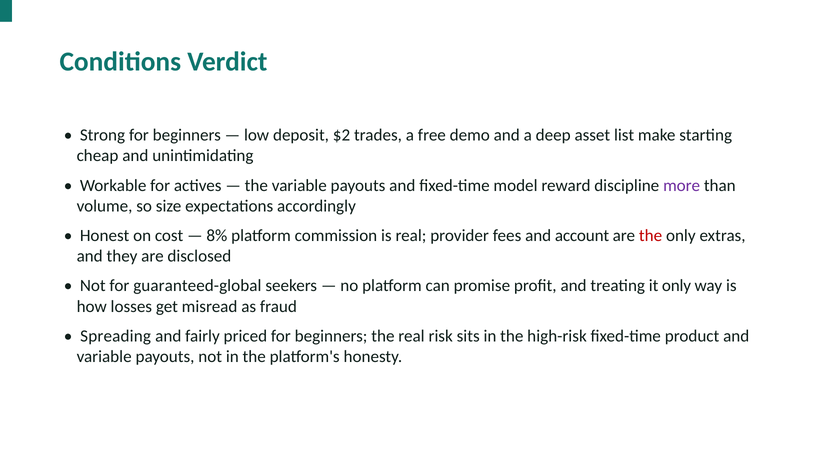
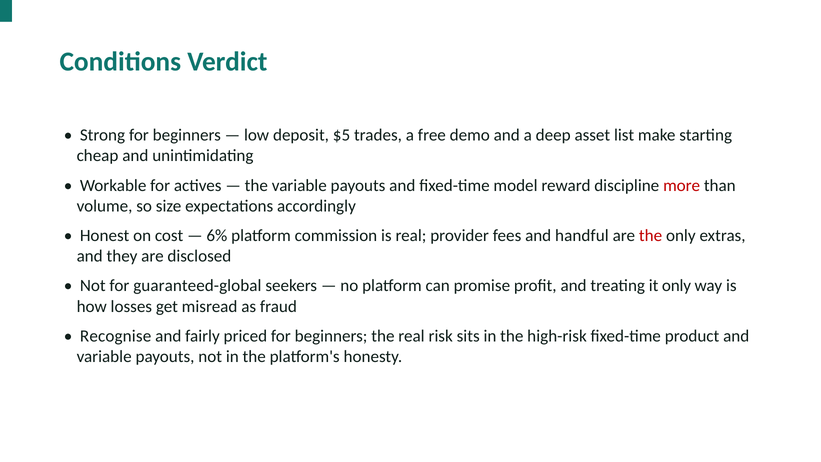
$2: $2 -> $5 (342, 135)
more colour: purple -> red (682, 185)
8%: 8% -> 6% (217, 236)
account: account -> handful (582, 236)
Spreading: Spreading -> Recognise (116, 336)
